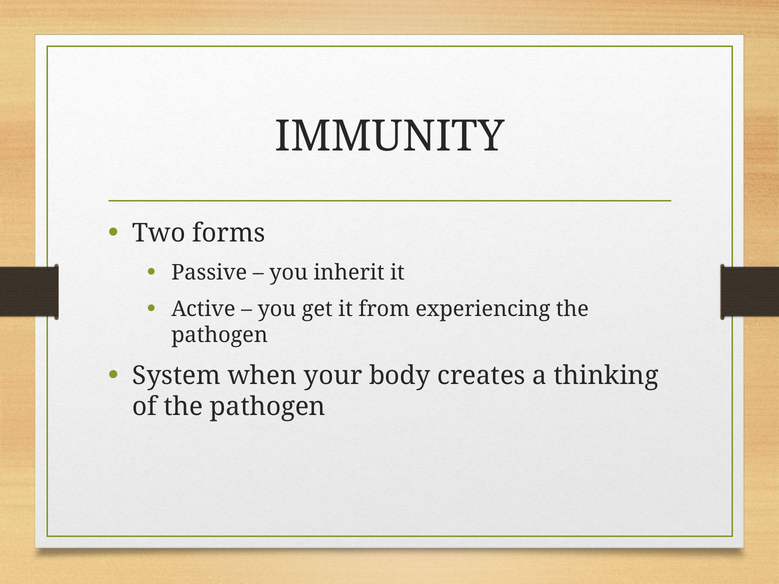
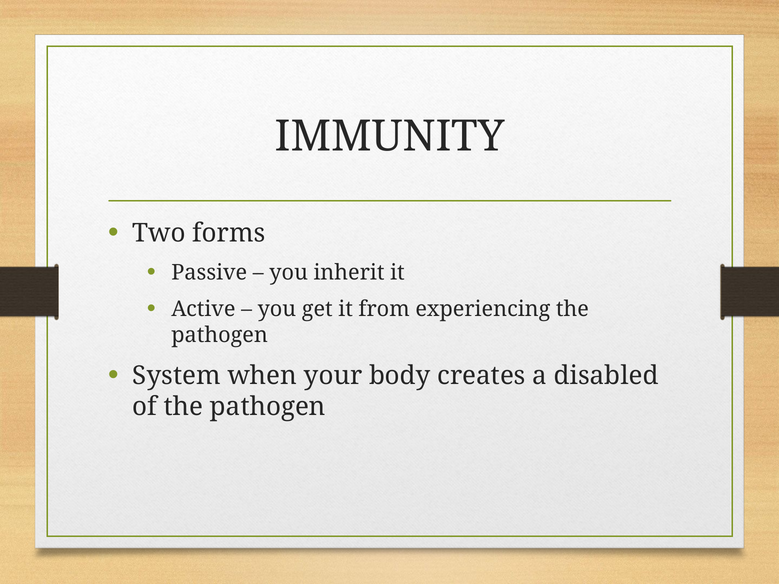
thinking: thinking -> disabled (606, 376)
